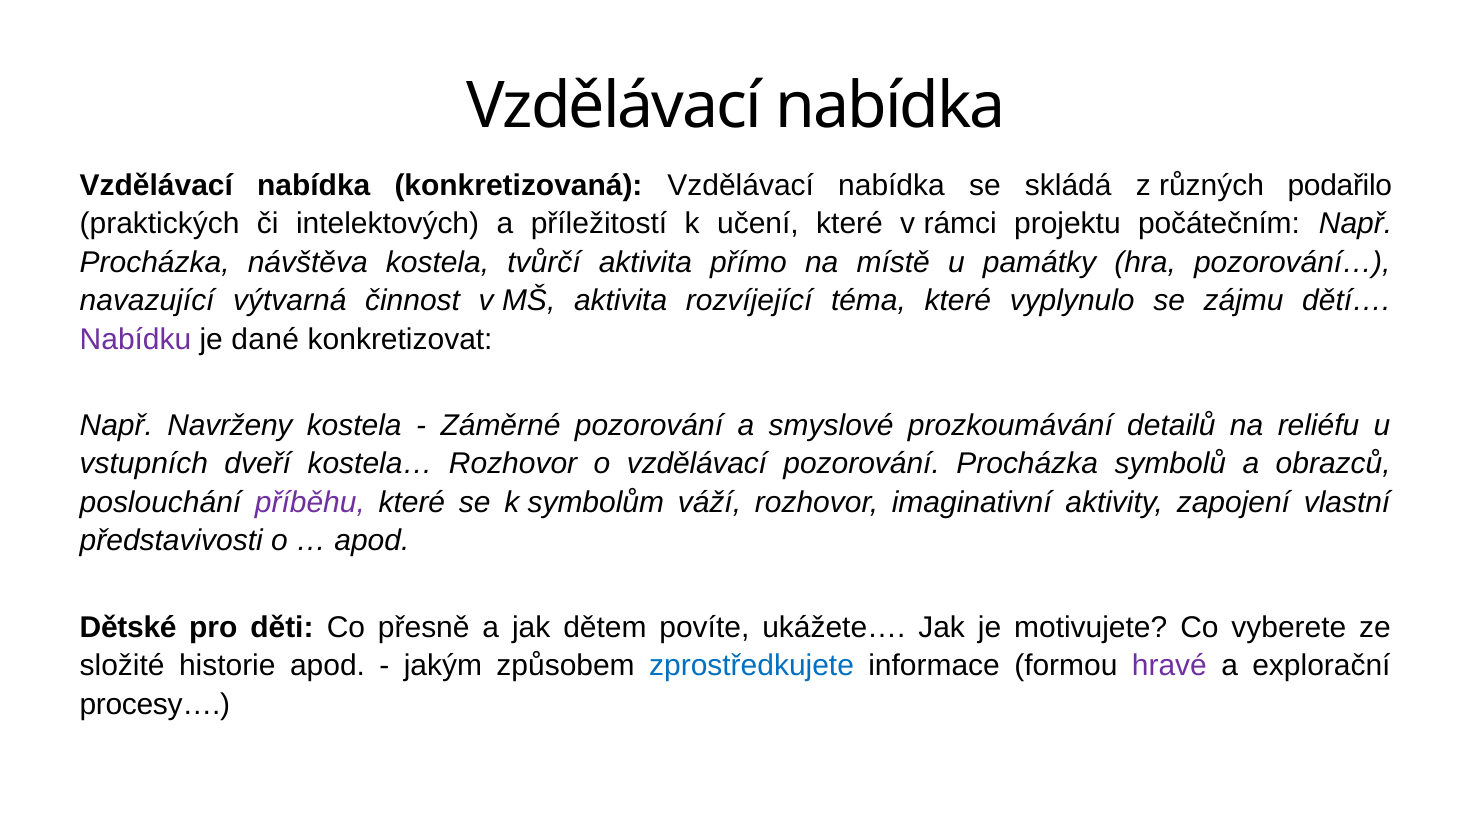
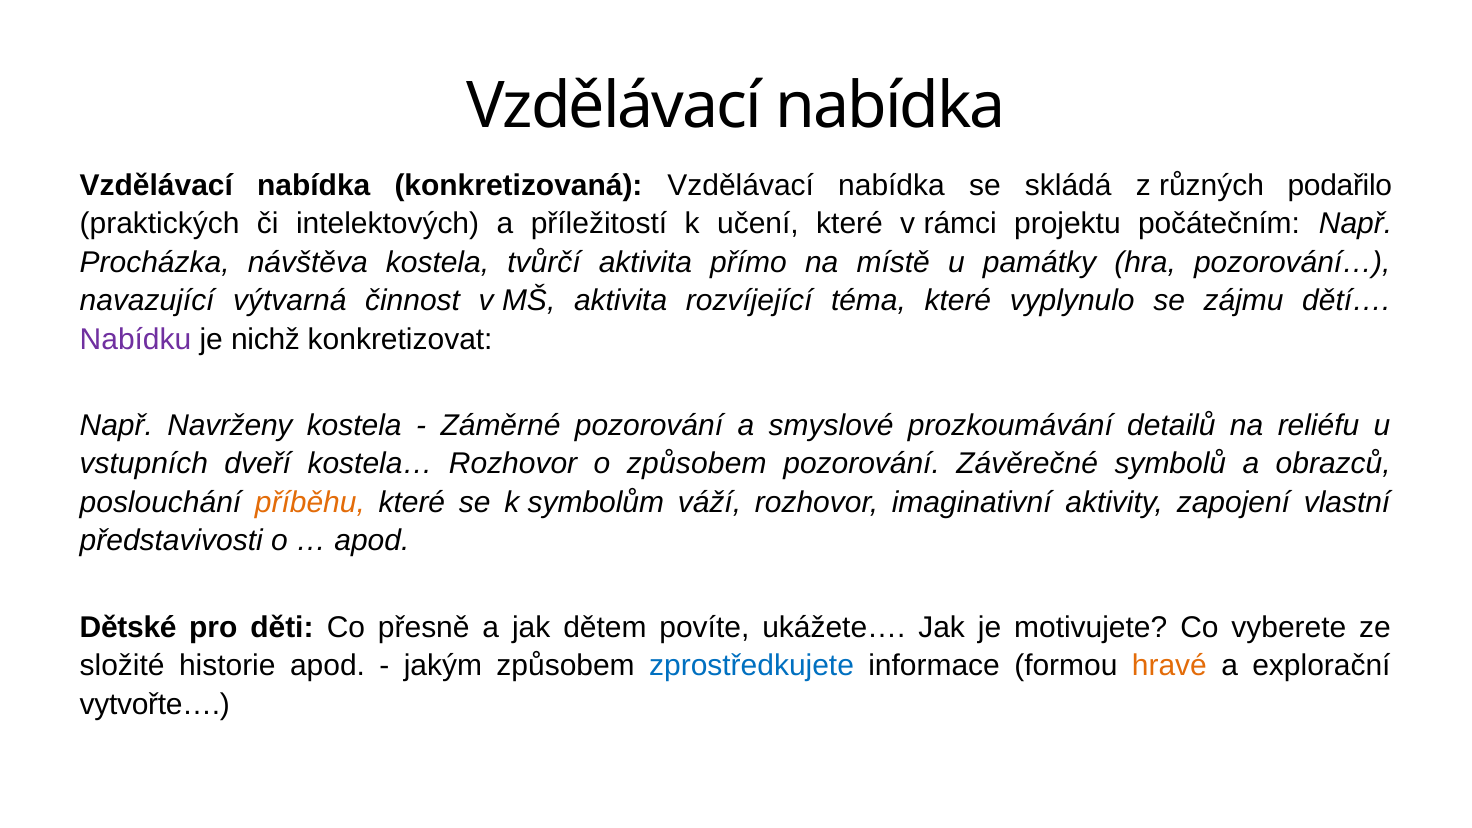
dané: dané -> nichž (265, 339)
o vzdělávací: vzdělávací -> způsobem (697, 464)
pozorování Procházka: Procházka -> Závěrečné (1027, 464)
příběhu colour: purple -> orange (310, 503)
hravé colour: purple -> orange (1169, 666)
procesy…: procesy… -> vytvořte… (155, 704)
